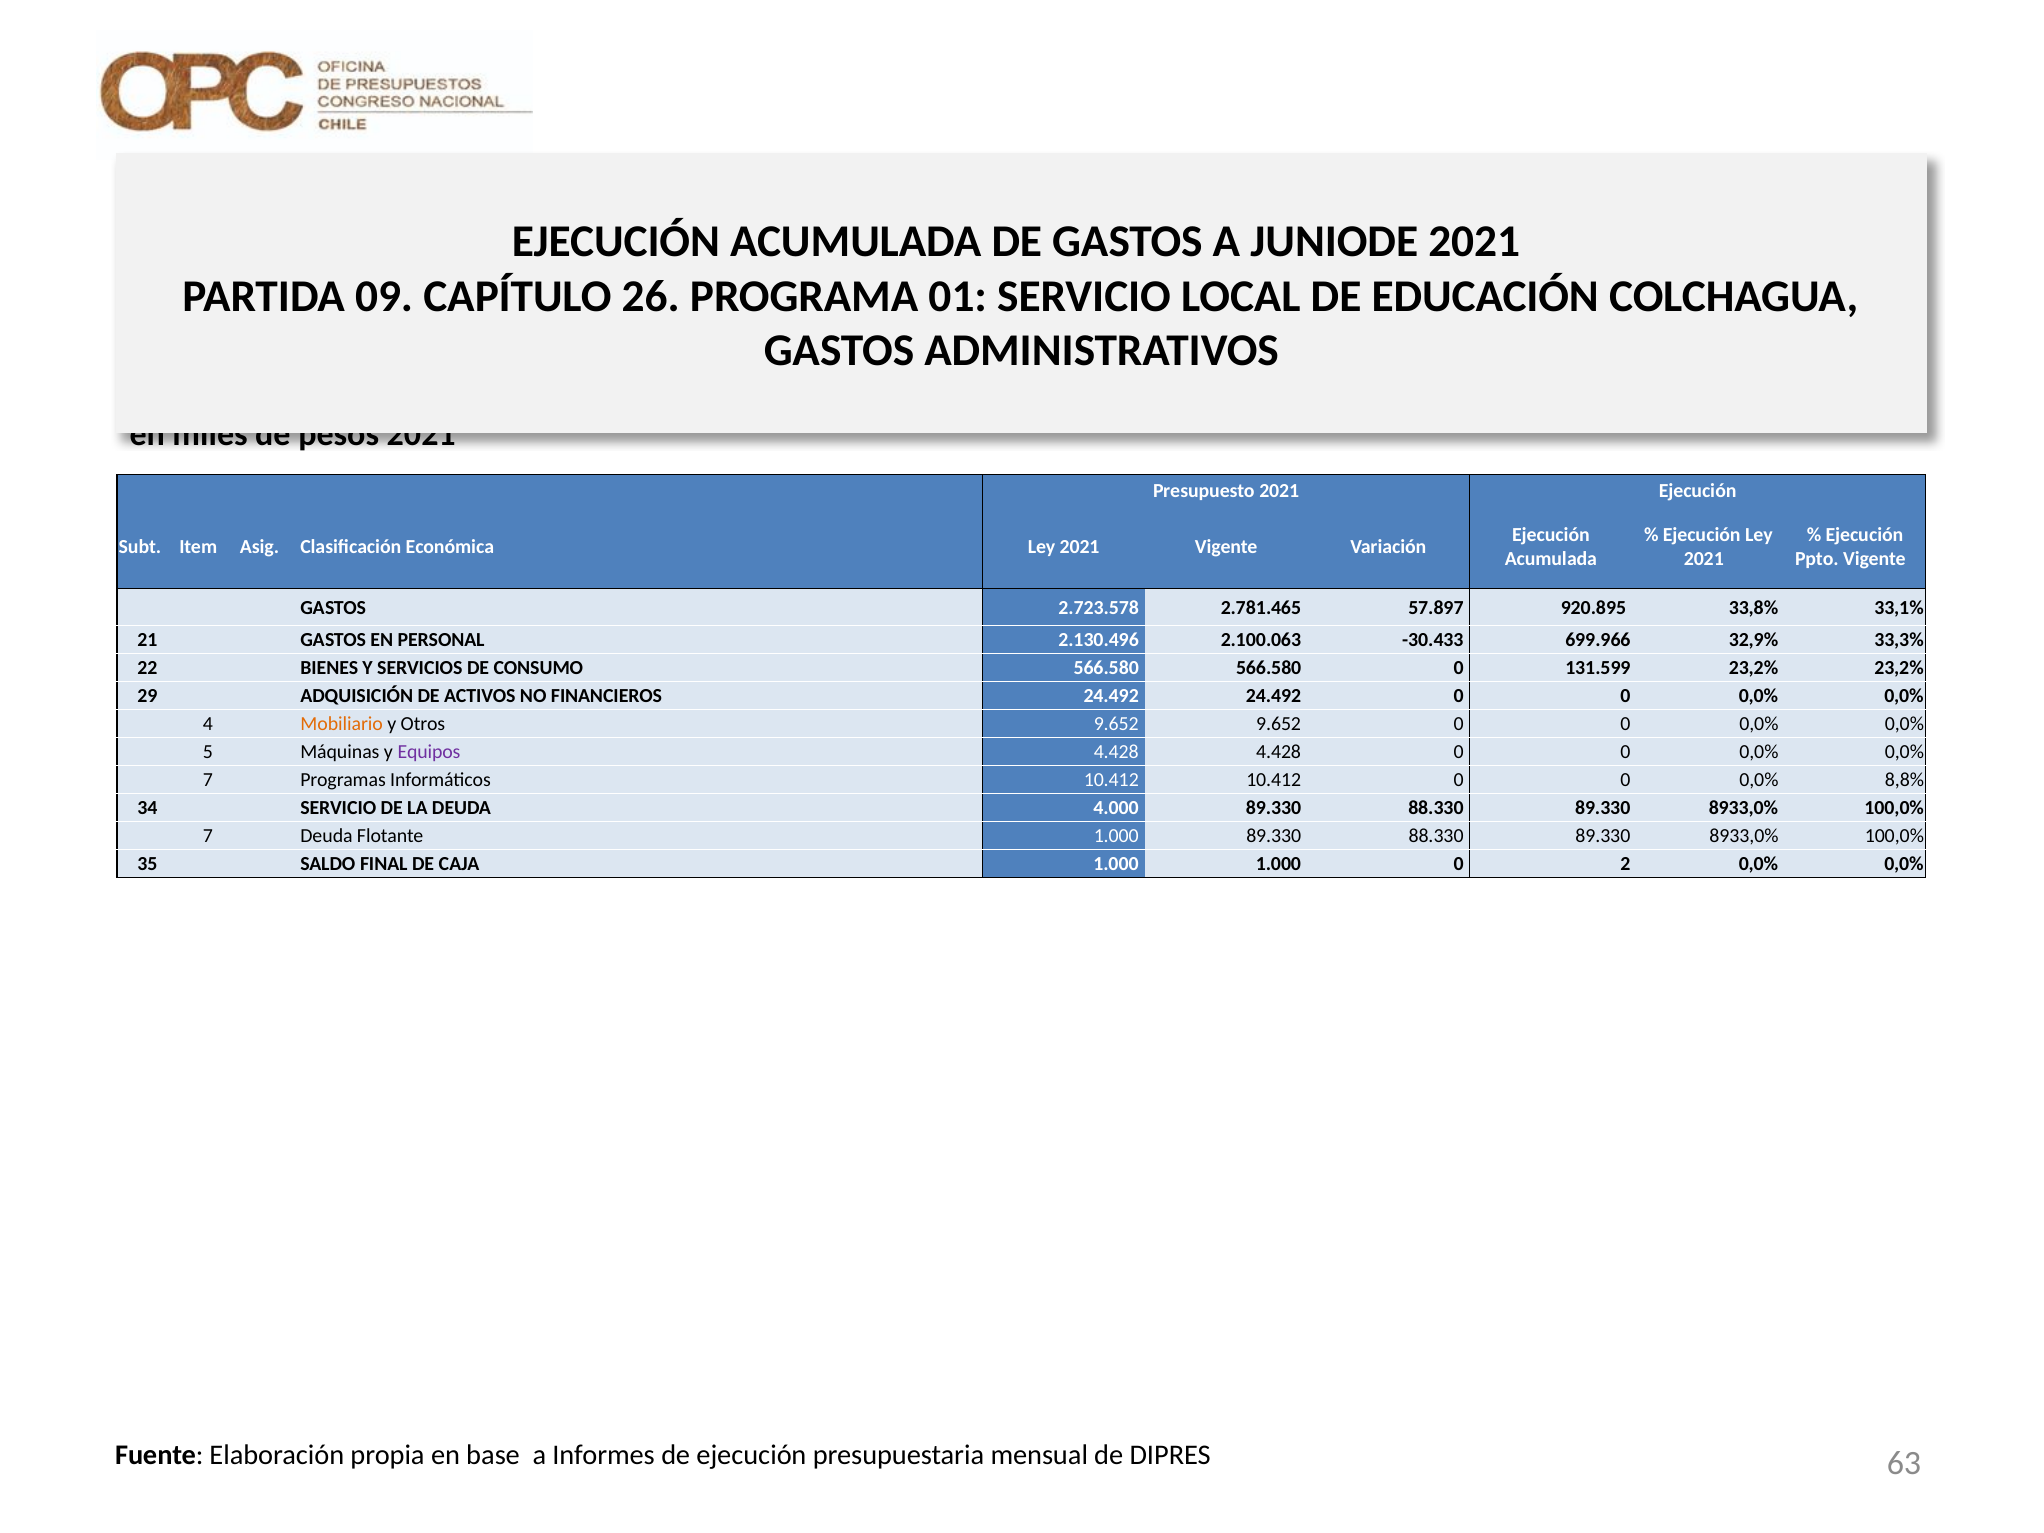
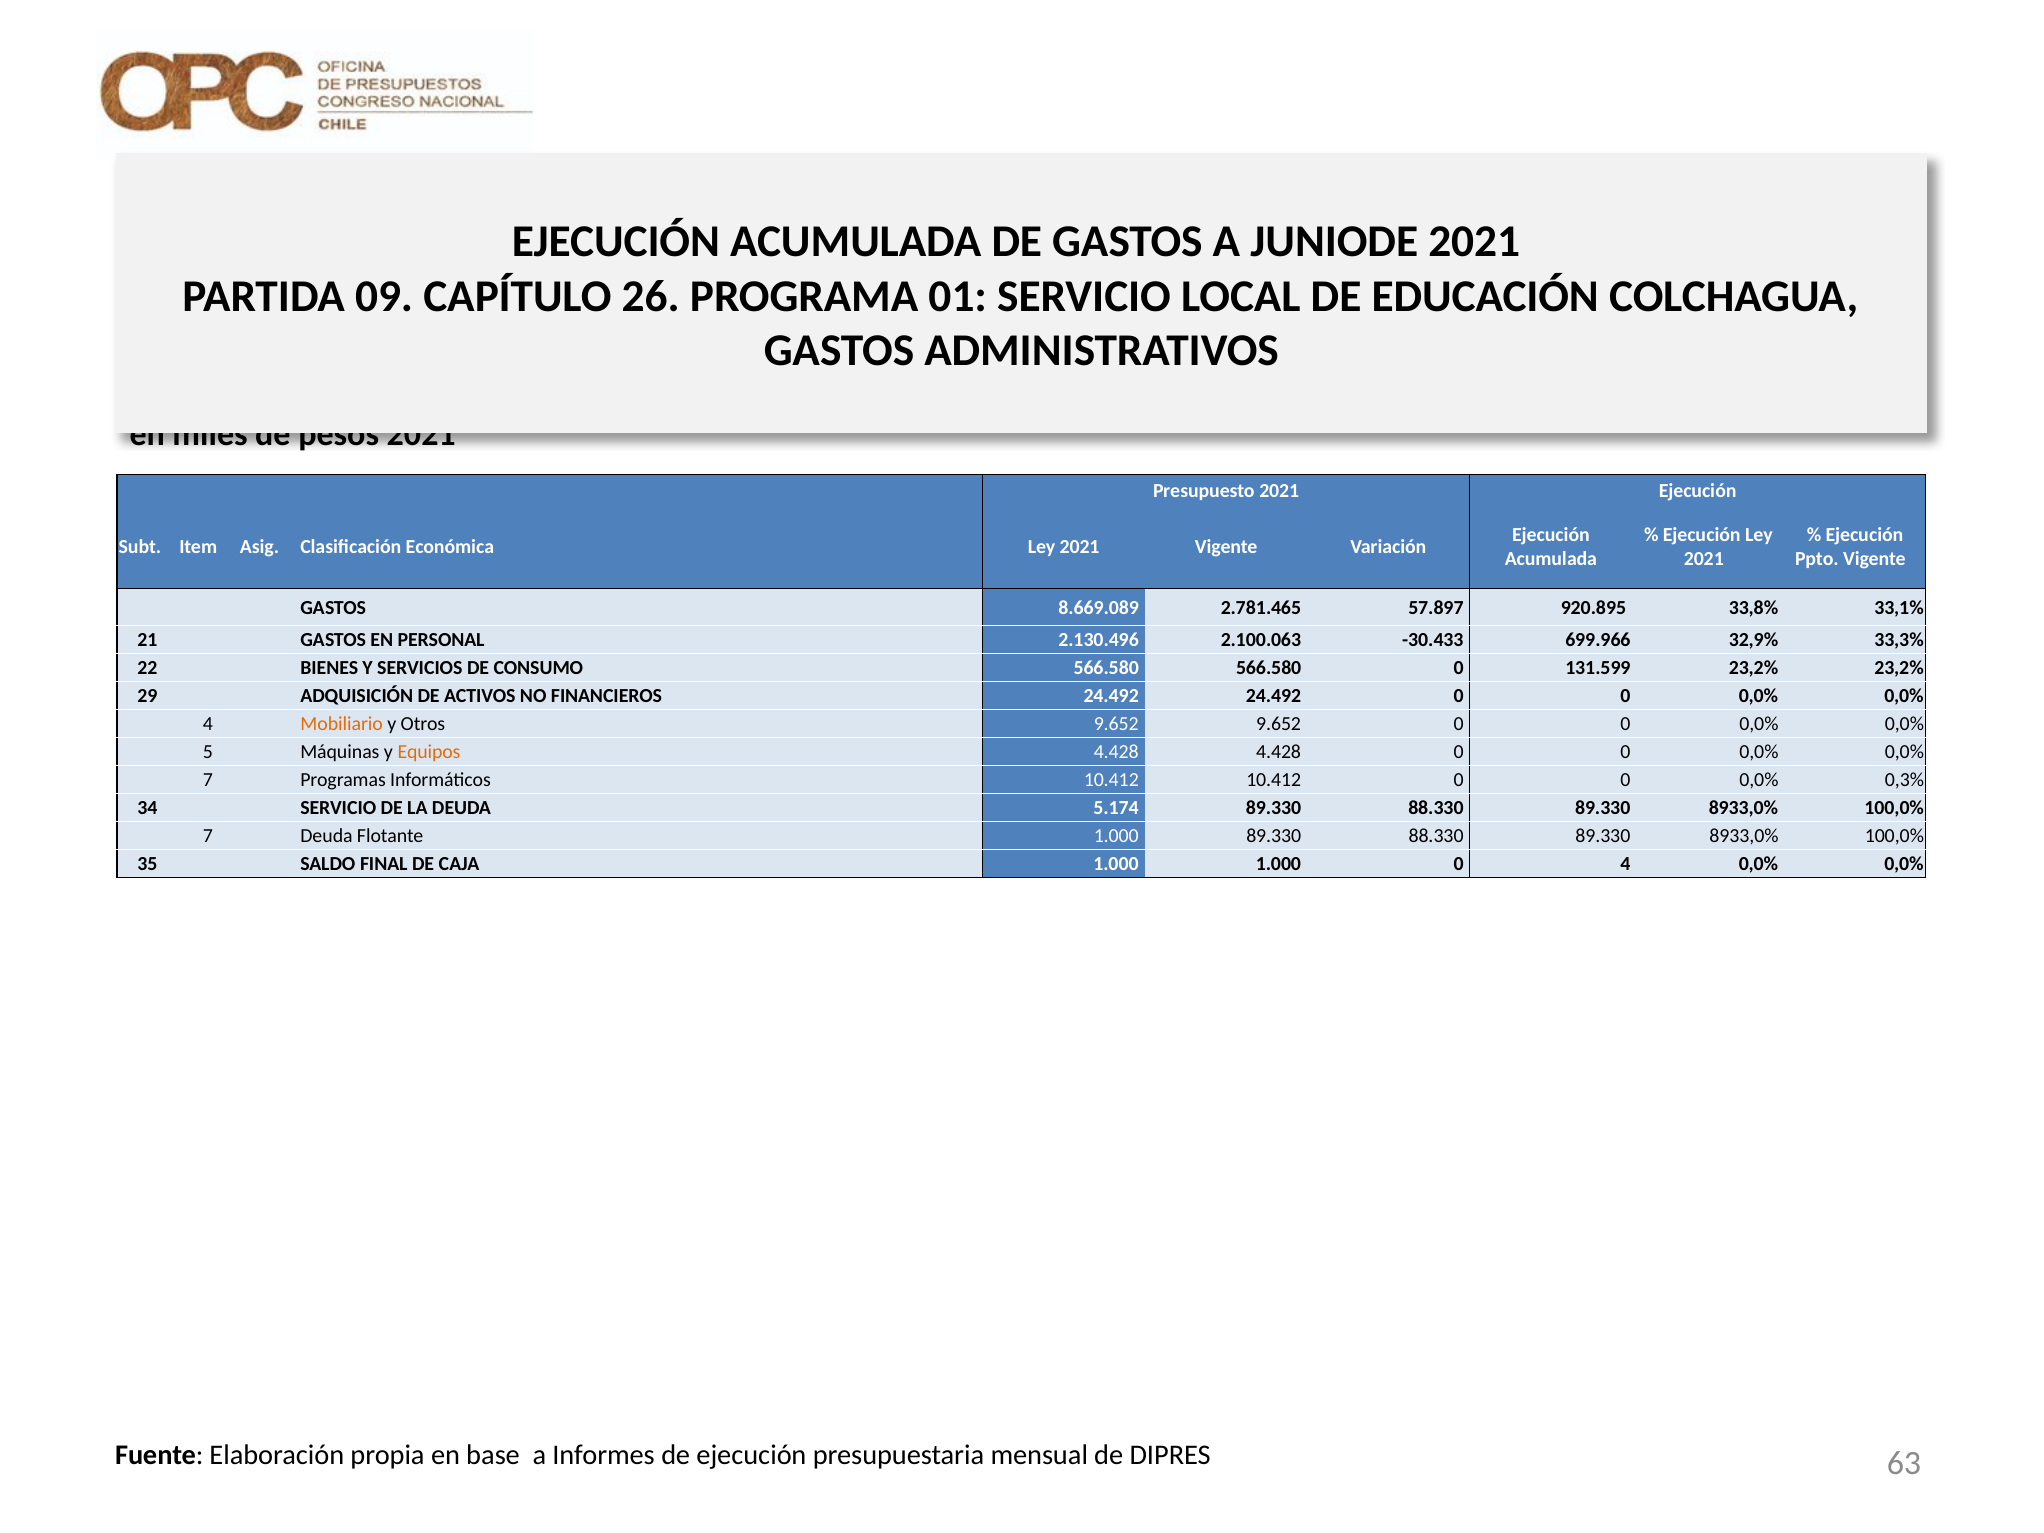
2.723.578: 2.723.578 -> 8.669.089 (1099, 608)
Equipos colour: purple -> orange (429, 752)
8,8%: 8,8% -> 0,3% (1904, 780)
4.000: 4.000 -> 5.174 (1116, 808)
0 2: 2 -> 4 (1626, 864)
